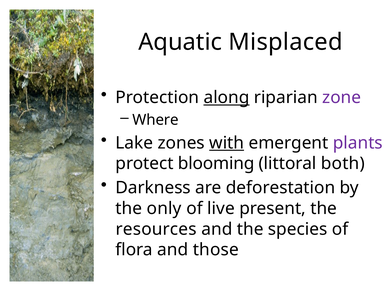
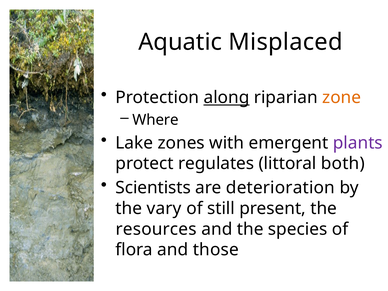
zone colour: purple -> orange (342, 98)
with underline: present -> none (227, 143)
blooming: blooming -> regulates (216, 164)
Darkness: Darkness -> Scientists (153, 188)
deforestation: deforestation -> deterioration (280, 188)
only: only -> vary (164, 208)
live: live -> still (221, 208)
